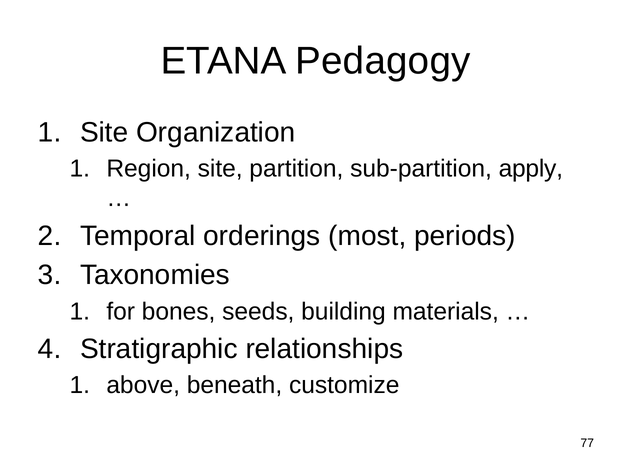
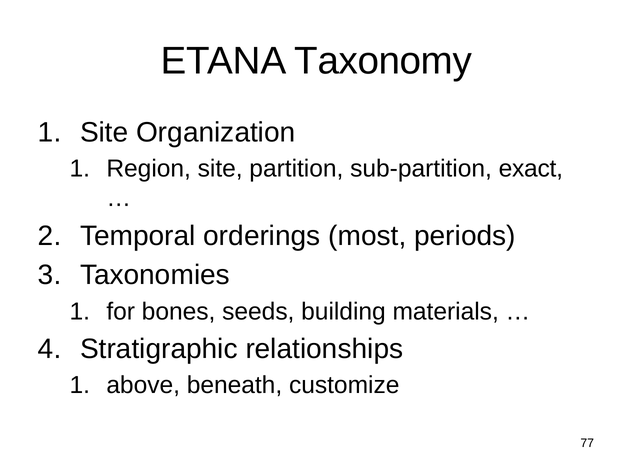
Pedagogy: Pedagogy -> Taxonomy (383, 61)
apply: apply -> exact (531, 169)
